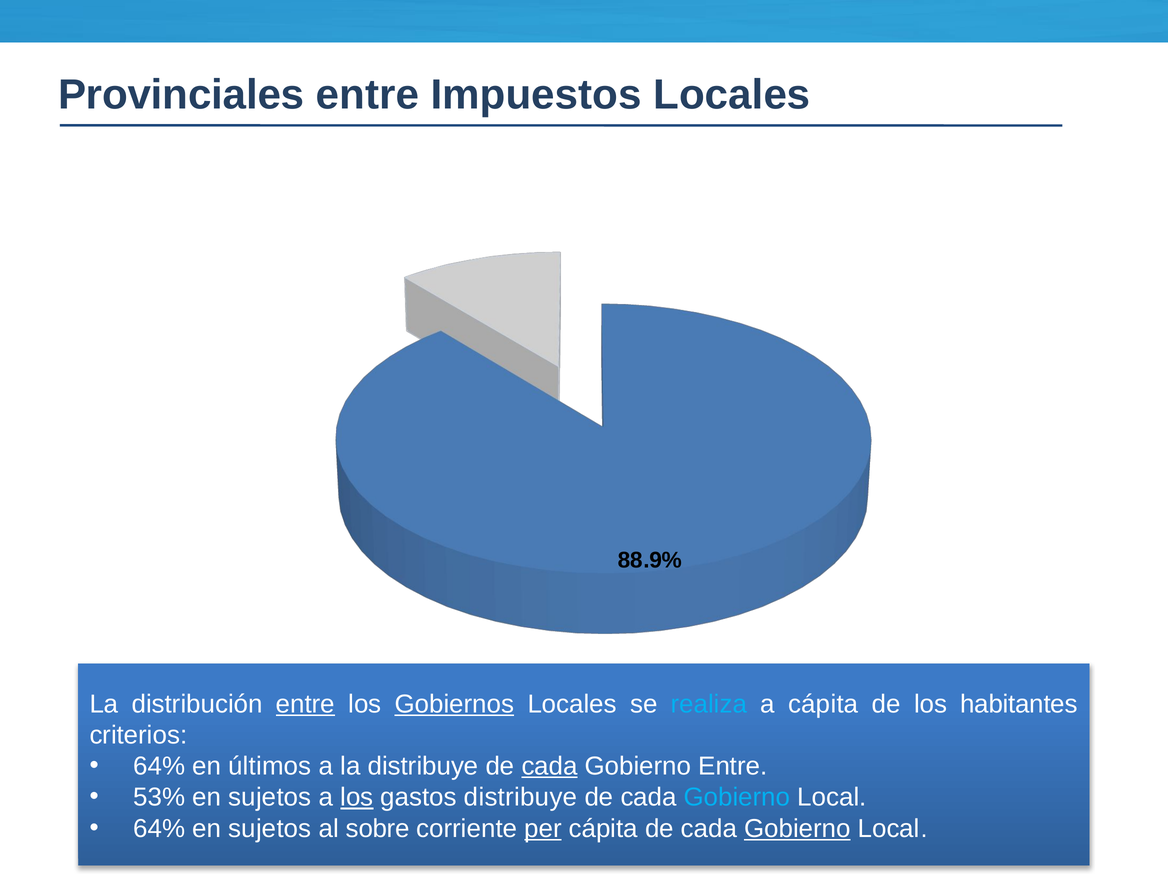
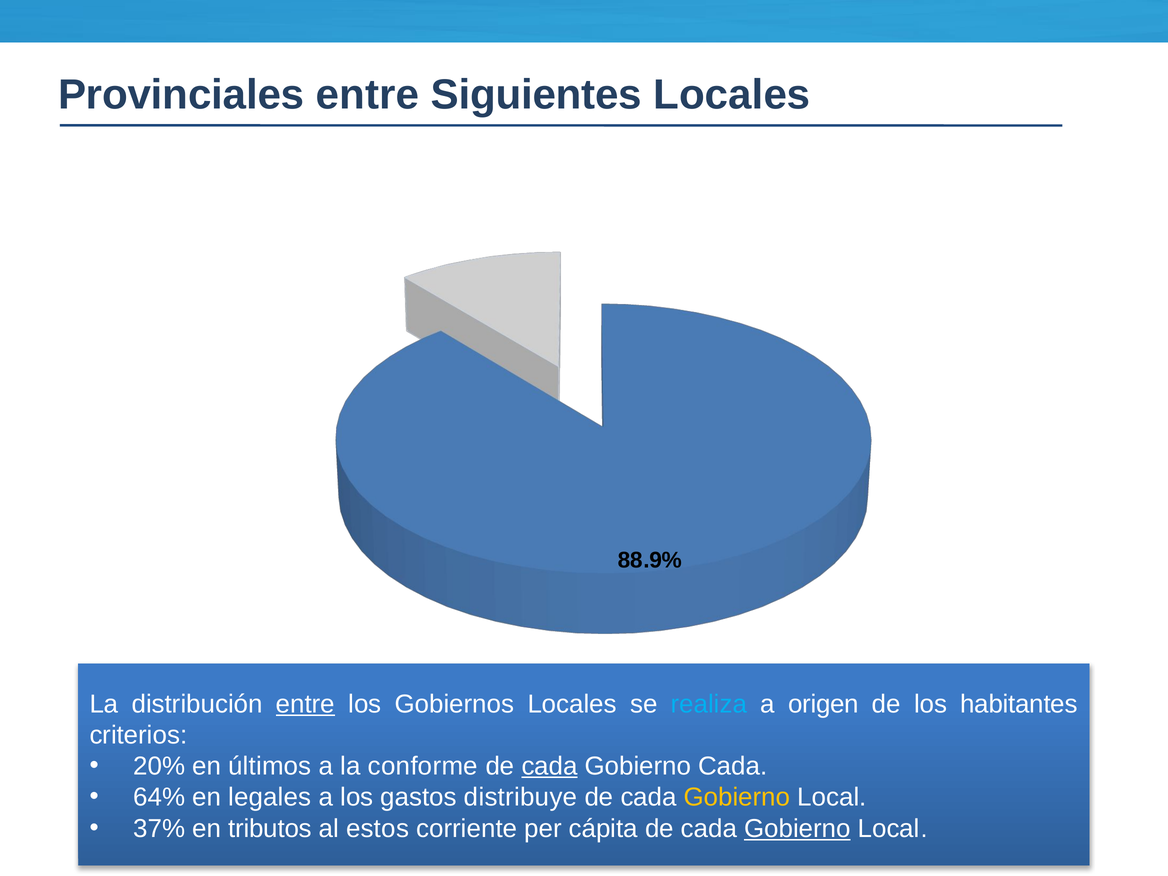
Impuestos: Impuestos -> Siguientes (536, 95)
Gobiernos underline: present -> none (454, 704)
a cápita: cápita -> origen (824, 704)
64%: 64% -> 20% (159, 766)
la distribuye: distribuye -> conforme (423, 766)
Gobierno Entre: Entre -> Cada (733, 766)
53%: 53% -> 64% (159, 797)
sujetos: sujetos -> legales (270, 797)
los underline: present -> none (357, 797)
Gobierno colour: light blue -> yellow (737, 797)
64%: 64% -> 37% (159, 828)
sujetos: sujetos -> tributos (270, 828)
sobre: sobre -> estos (378, 828)
per underline: present -> none (543, 828)
